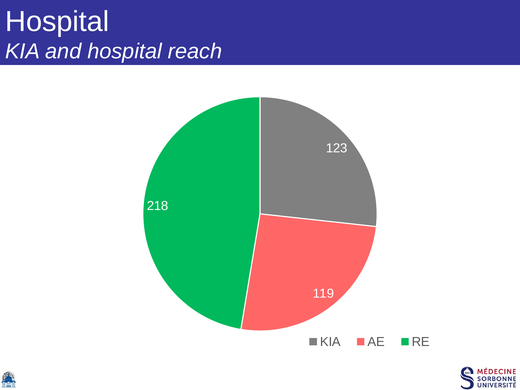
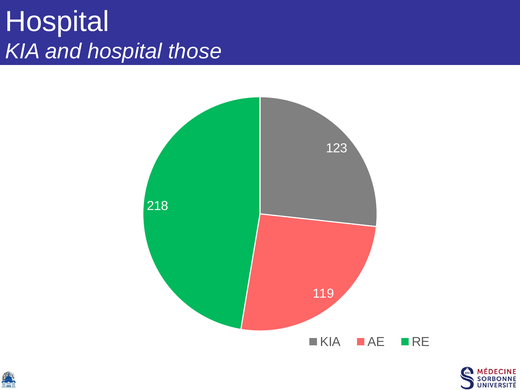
reach: reach -> those (195, 51)
